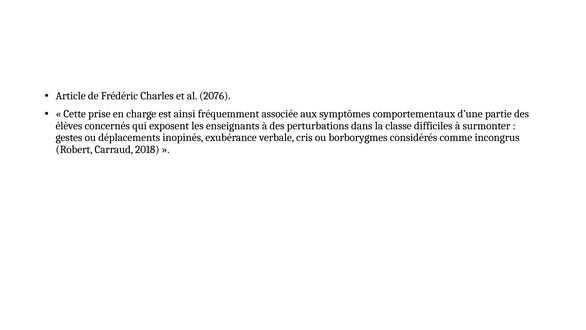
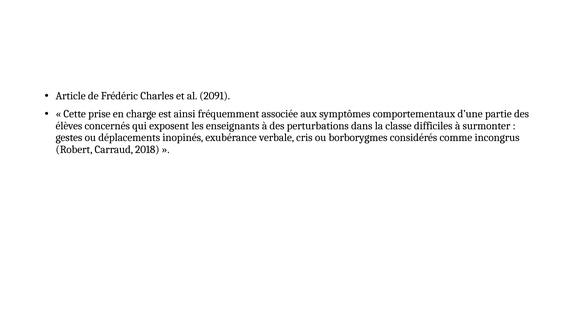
2076: 2076 -> 2091 (215, 96)
